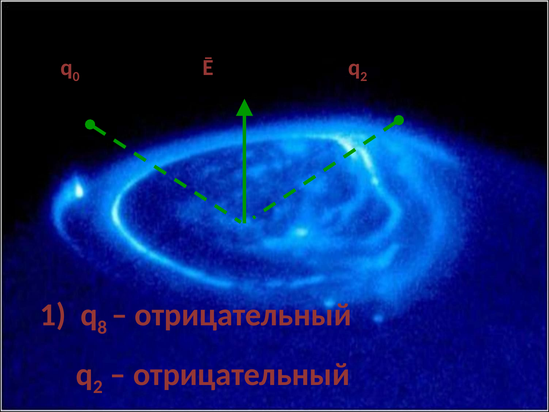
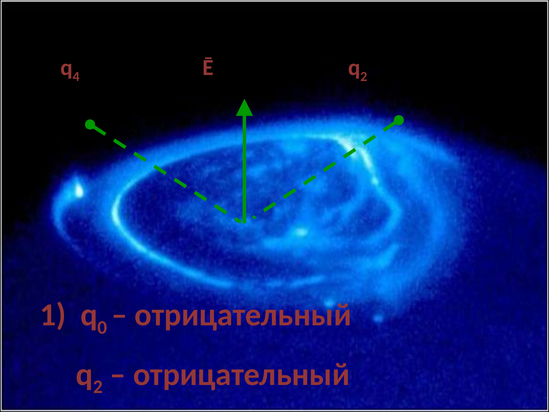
0: 0 -> 4 (76, 76)
8: 8 -> 0 (102, 327)
